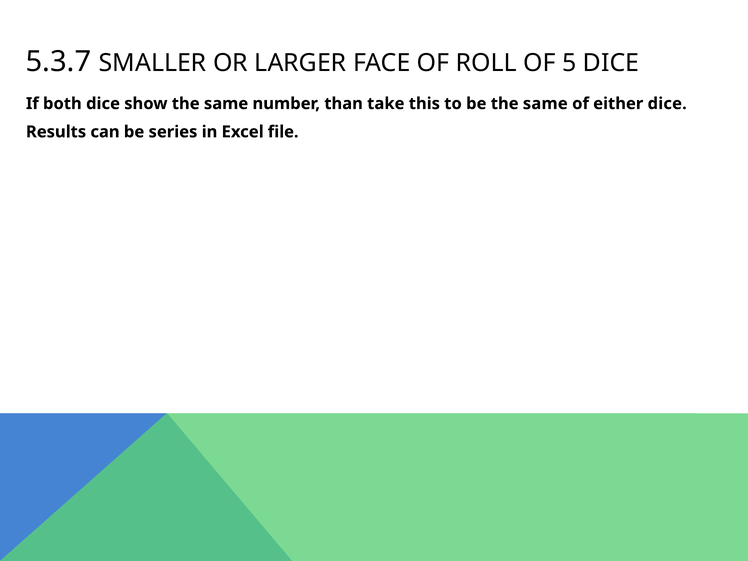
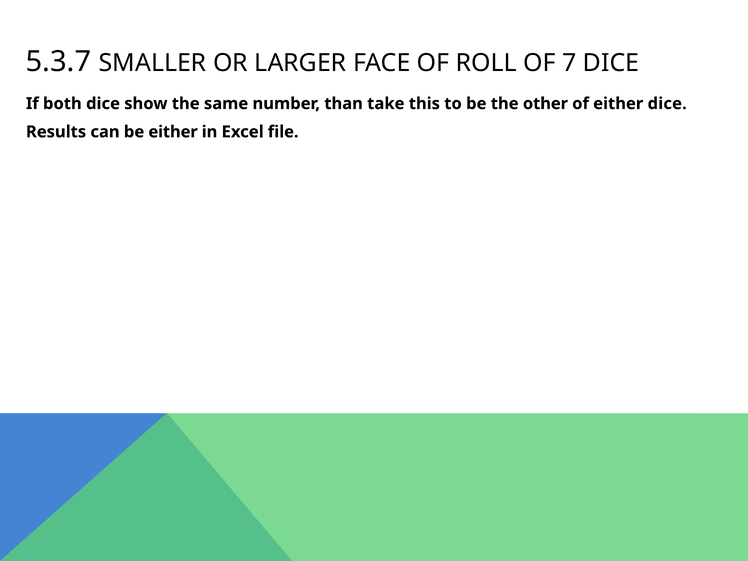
5: 5 -> 7 (569, 63)
be the same: same -> other (545, 104)
be series: series -> either (173, 132)
